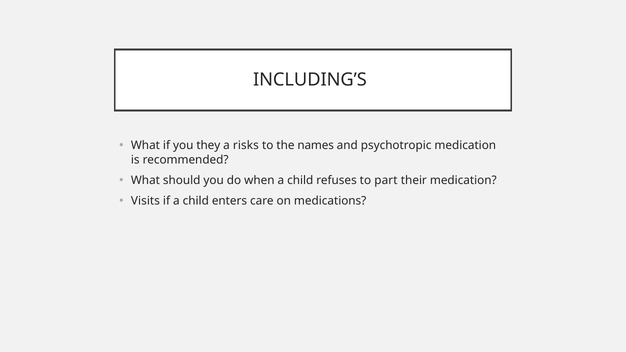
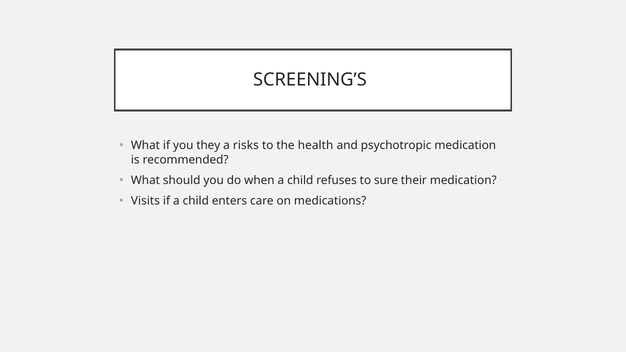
INCLUDING’S: INCLUDING’S -> SCREENING’S (310, 80)
names: names -> health (316, 146)
part: part -> sure (386, 180)
